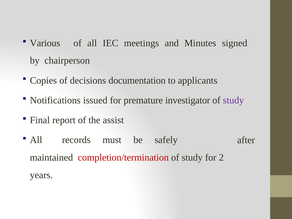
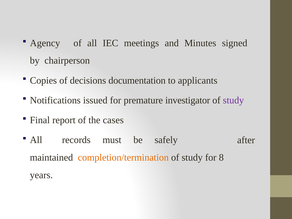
Various: Various -> Agency (45, 43)
assist: assist -> cases (113, 120)
completion/termination colour: red -> orange (123, 158)
2: 2 -> 8 (221, 158)
